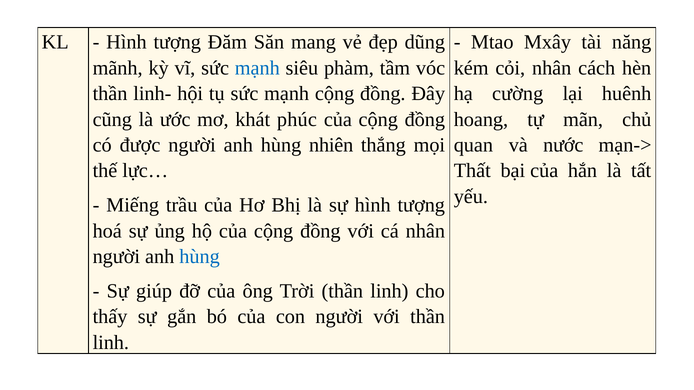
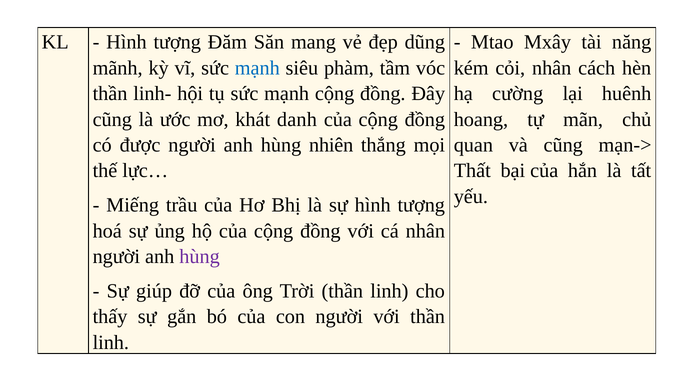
phúc: phúc -> danh (297, 120)
và nước: nước -> cũng (563, 145)
hùng colour: blue -> purple (200, 257)
